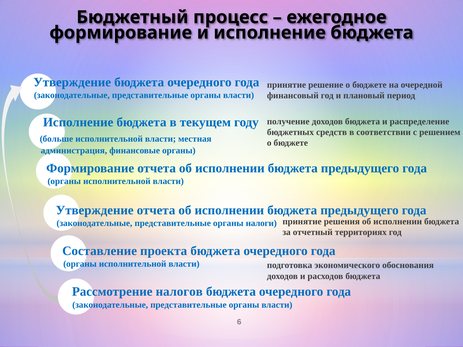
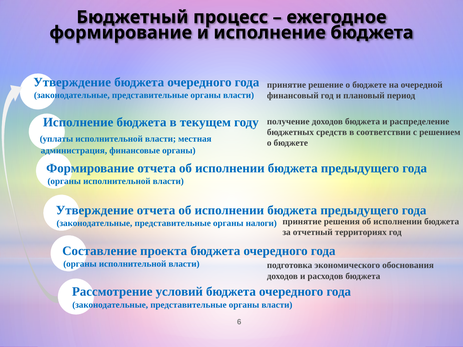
больше: больше -> уплаты (56, 139)
налогов: налогов -> условий (179, 292)
